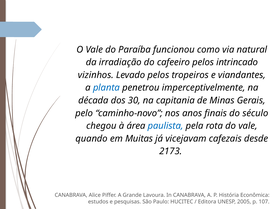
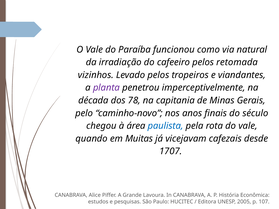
intrincado: intrincado -> retomada (237, 62)
planta colour: blue -> purple (106, 88)
30: 30 -> 78 (134, 101)
2173: 2173 -> 1707 (171, 151)
